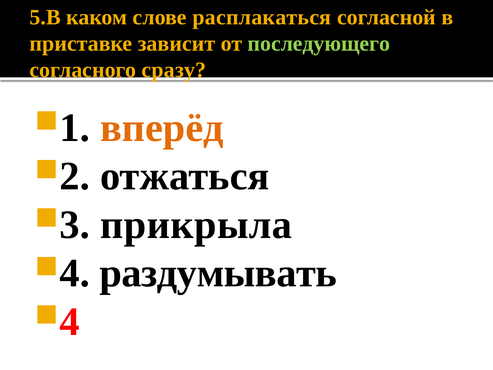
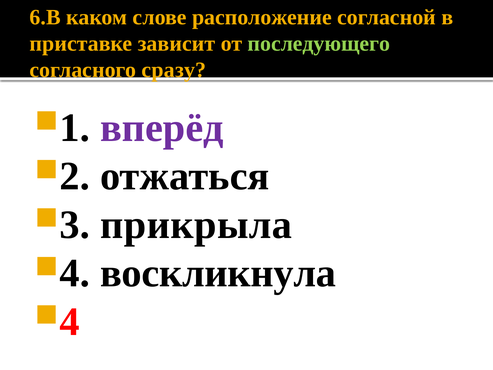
5.В: 5.В -> 6.В (45, 17)
расплакаться: расплакаться -> расположение (262, 17)
вперёд colour: orange -> purple (162, 128)
раздумывать: раздумывать -> воскликнула (218, 273)
